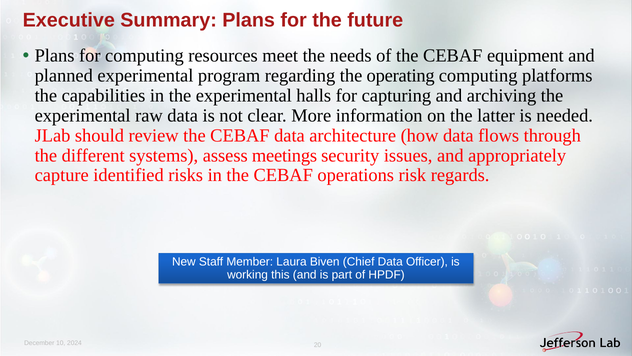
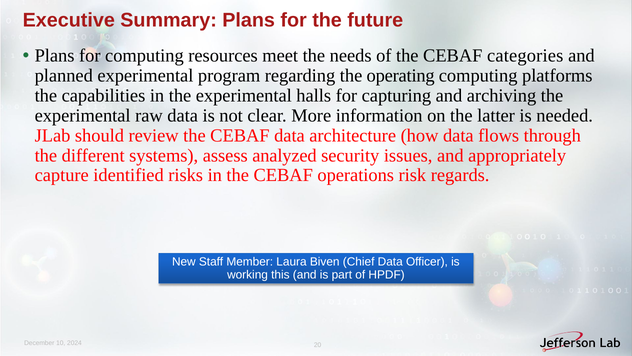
equipment: equipment -> categories (525, 56)
meetings: meetings -> analyzed (284, 155)
